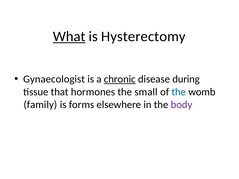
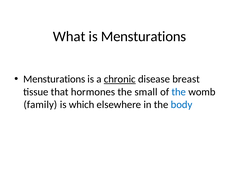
What underline: present -> none (69, 36)
is Hysterectomy: Hysterectomy -> Mensturations (143, 36)
Gynaecologist: Gynaecologist -> Mensturations (54, 79)
during: during -> breast (186, 79)
forms: forms -> which (82, 105)
body colour: purple -> blue (182, 105)
